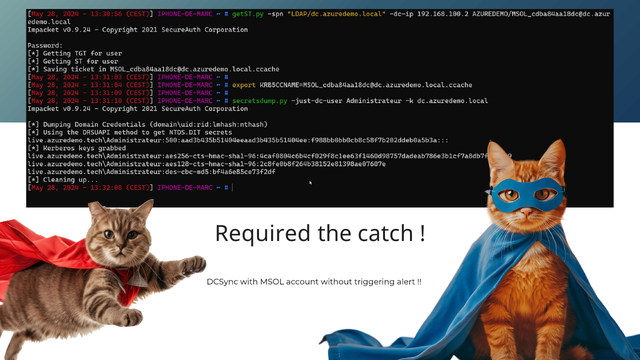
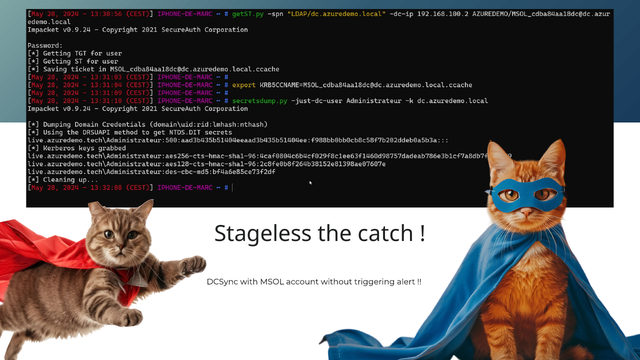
Required: Required -> Stageless (263, 234)
